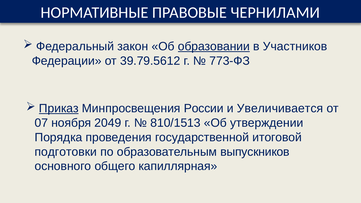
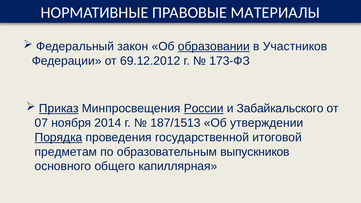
ЧЕРНИЛАМИ: ЧЕРНИЛАМИ -> МАТЕРИАЛЫ (275, 13)
39.79.5612: 39.79.5612 -> 69.12.2012 (150, 61)
773-ФЗ: 773-ФЗ -> 173-ФЗ (230, 61)
России underline: none -> present (204, 109)
Увеличивается: Увеличивается -> Забайкальского (280, 109)
2049: 2049 -> 2014 (108, 123)
810/1513: 810/1513 -> 187/1513 (175, 123)
Порядка underline: none -> present (58, 137)
подготовки: подготовки -> предметам (66, 152)
